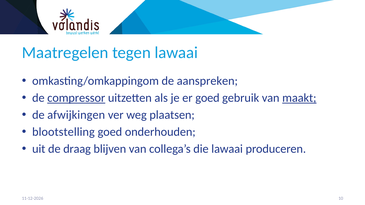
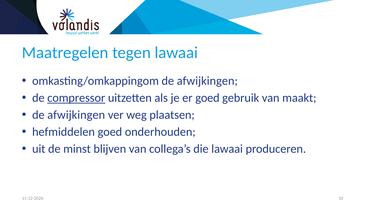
omkasting/omkappingom de aanspreken: aanspreken -> afwijkingen (207, 81)
maakt underline: present -> none (299, 98)
blootstelling: blootstelling -> hefmiddelen (64, 132)
draag: draag -> minst (77, 149)
